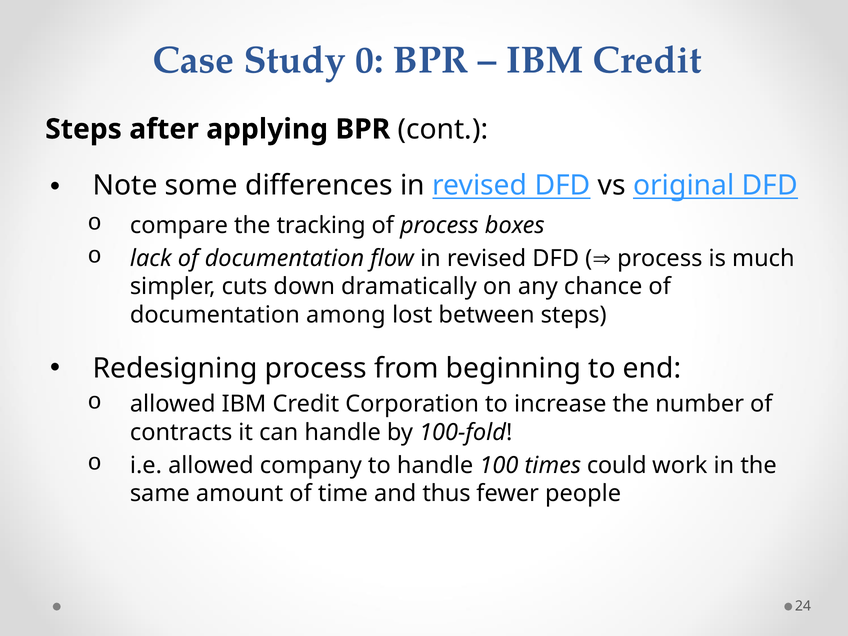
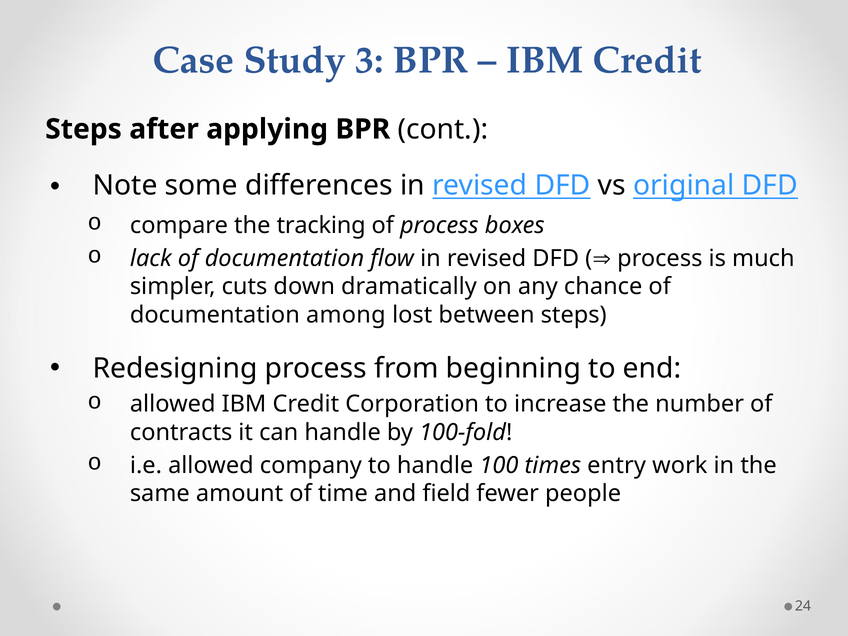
0: 0 -> 3 (369, 61)
could: could -> entry (617, 465)
thus: thus -> field (446, 494)
